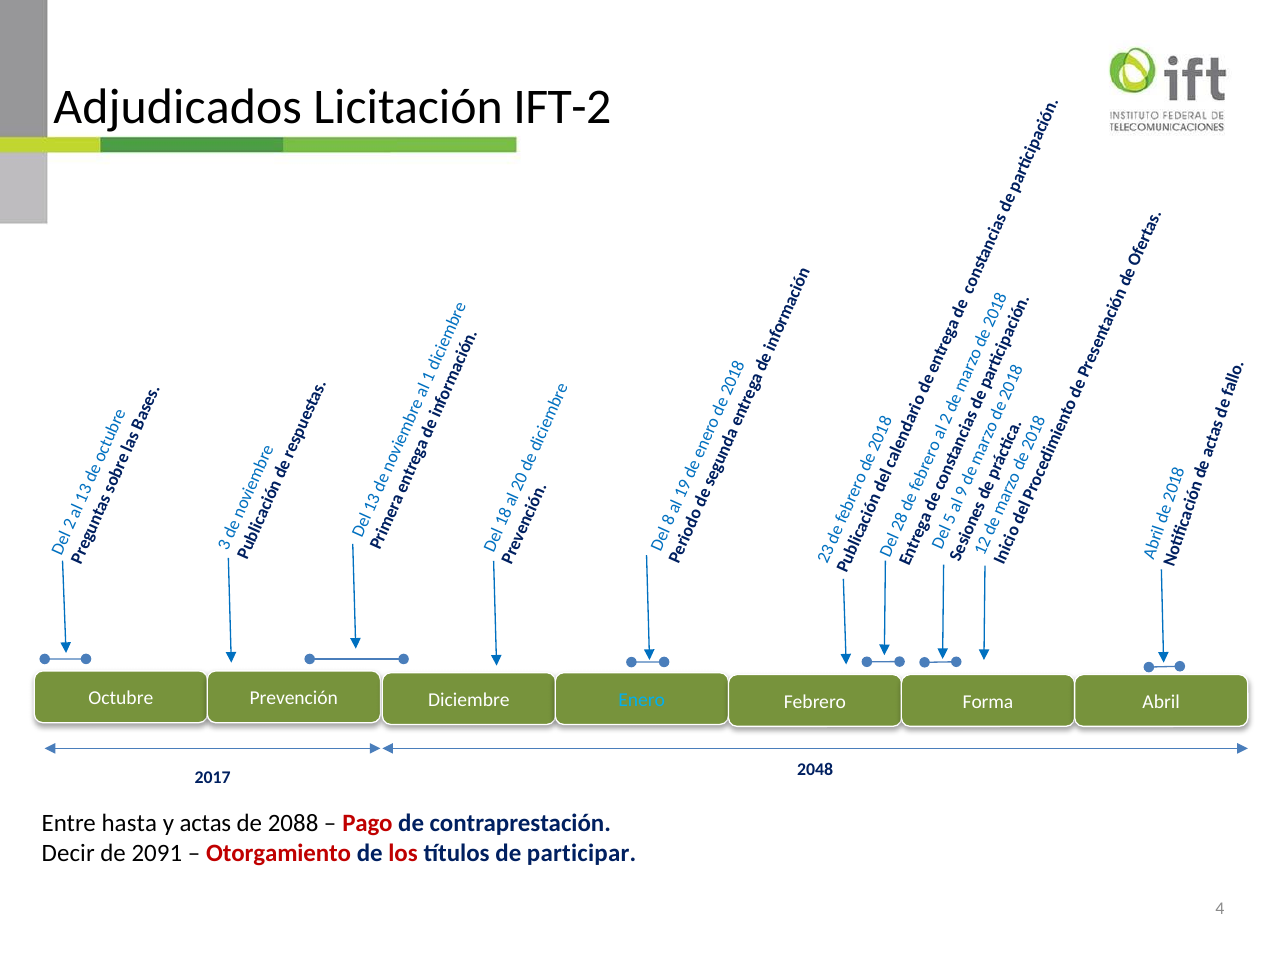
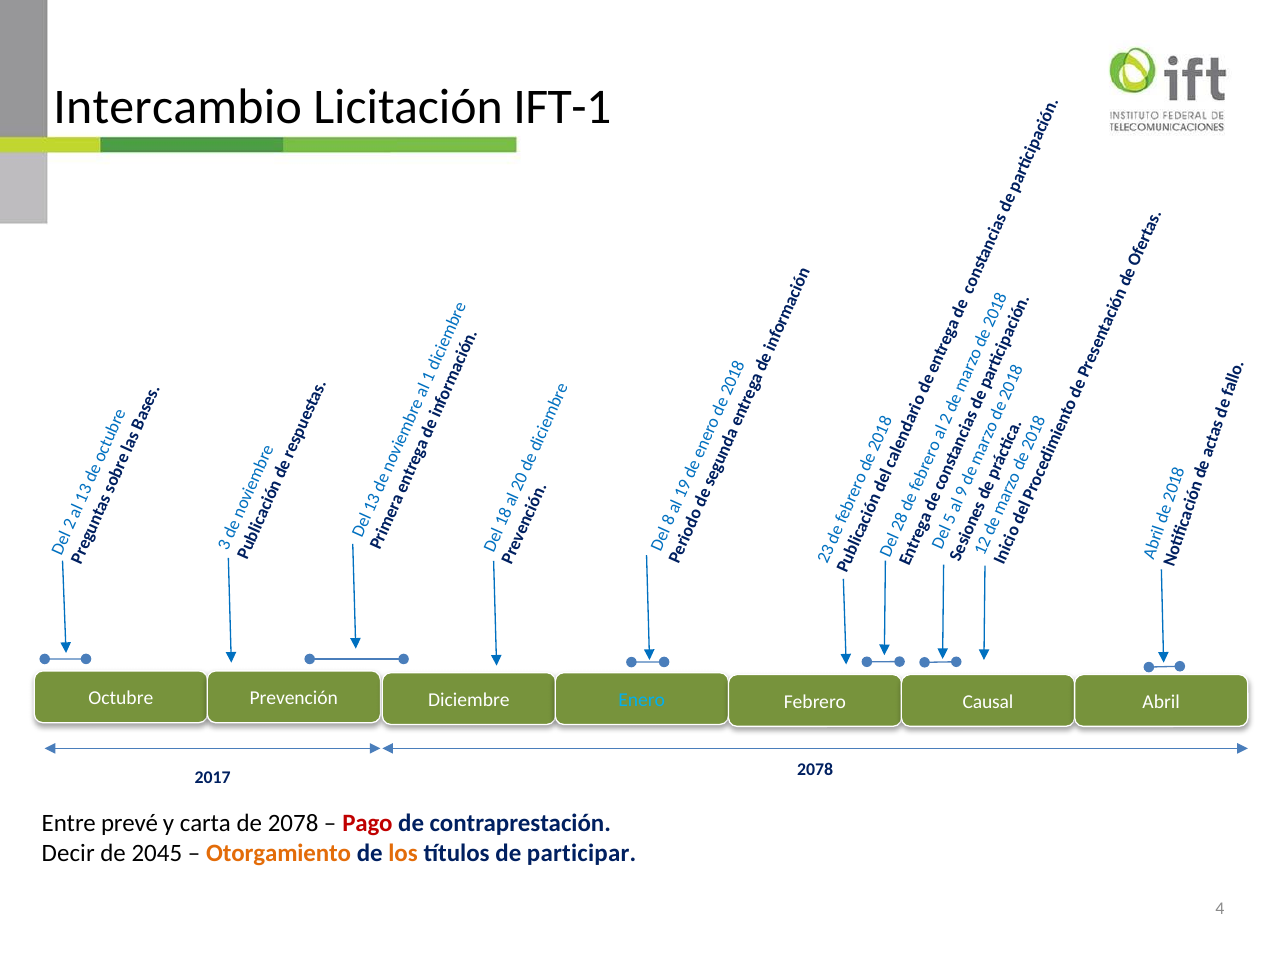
Adjudicados: Adjudicados -> Intercambio (178, 107)
IFT-2: IFT-2 -> IFT-1 (562, 107)
Forma: Forma -> Causal (988, 701)
2017 2048: 2048 -> 2078 (815, 769)
hasta: hasta -> prevé (129, 822)
actas: actas -> carta (205, 822)
de 2088: 2088 -> 2078 (293, 822)
2091: 2091 -> 2045 (157, 852)
Otorgamiento colour: red -> orange (279, 852)
los colour: red -> orange (403, 852)
